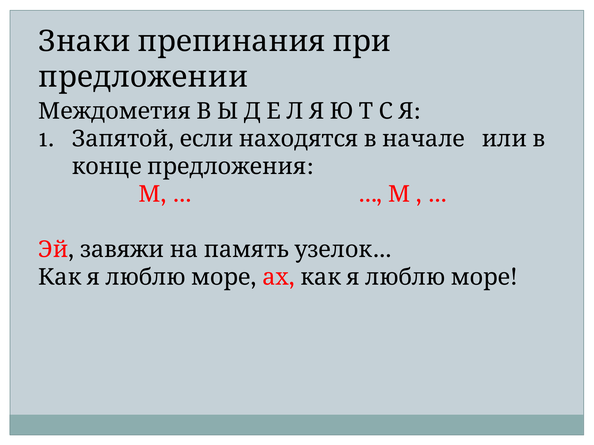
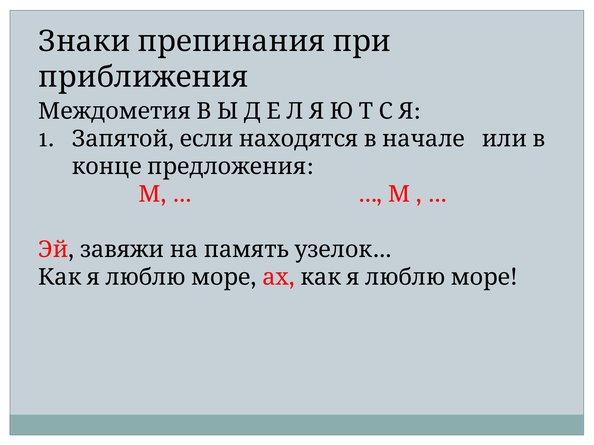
предложении: предложении -> приближения (143, 77)
